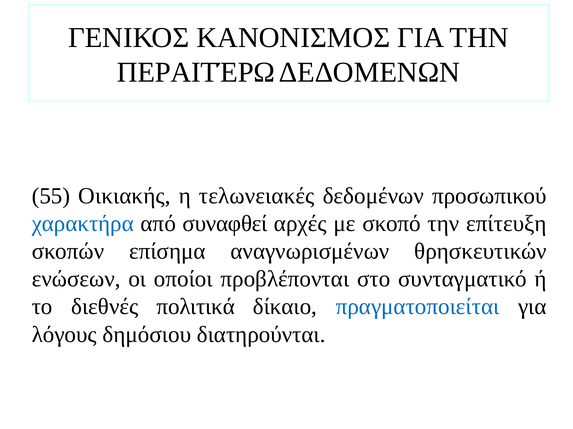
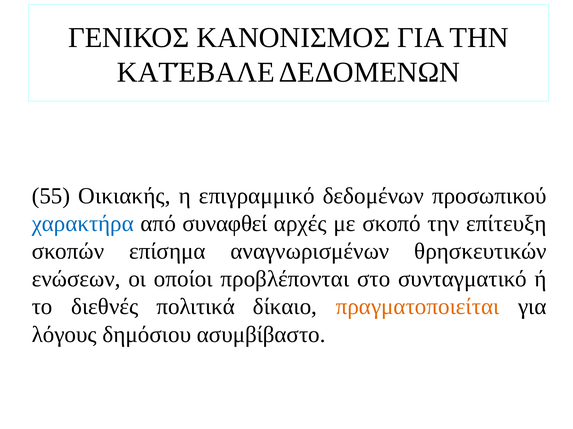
ΠΕΡΑΙΤΈΡΩ: ΠΕΡΑΙΤΈΡΩ -> ΚΑΤΈΒΑΛΕ (196, 72)
τελωνειακές: τελωνειακές -> επιγραμμικό (257, 196)
πραγματοποιείται colour: blue -> orange (418, 307)
διατηρούνται: διατηρούνται -> ασυμβίβαστο (261, 335)
